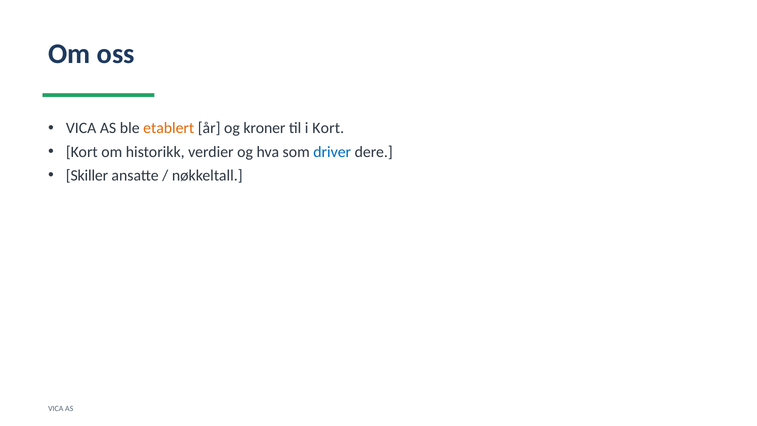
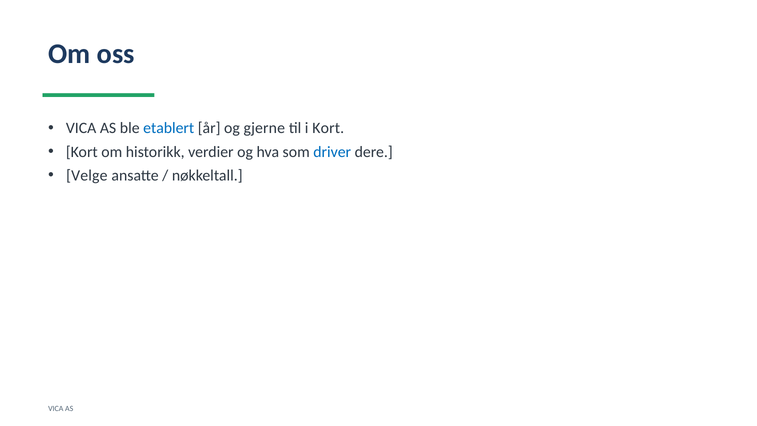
etablert colour: orange -> blue (169, 128)
kroner: kroner -> gjerne (264, 128)
Skiller: Skiller -> Velge (87, 176)
